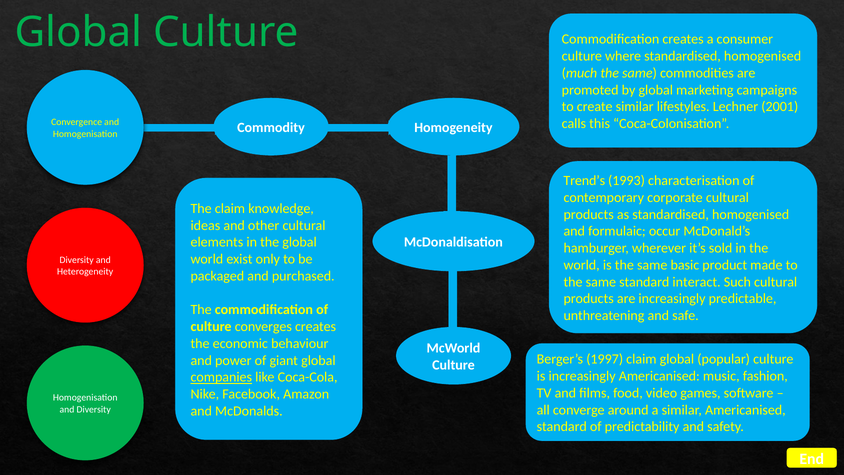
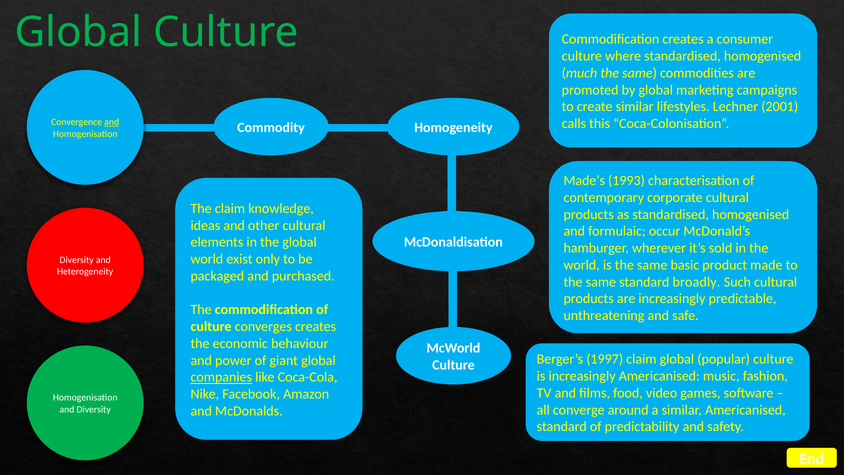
and underline: none -> present (112, 122)
Trend’s: Trend’s -> Made’s (584, 181)
interact: interact -> broadly (696, 282)
